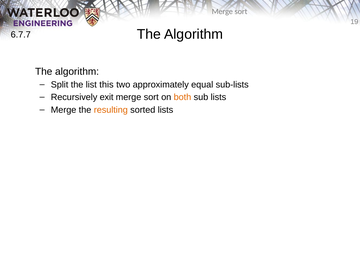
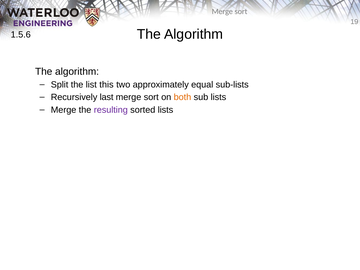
6.7.7: 6.7.7 -> 1.5.6 (21, 35)
exit: exit -> last (107, 97)
resulting colour: orange -> purple (111, 110)
